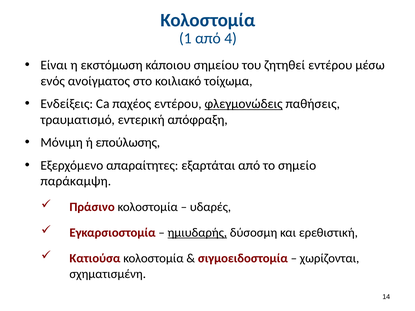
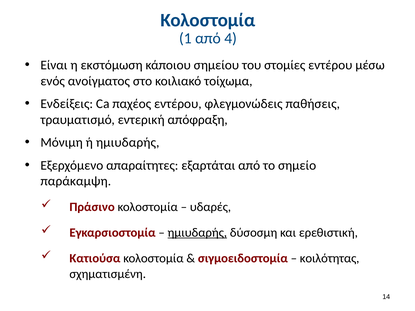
ζητηθεί: ζητηθεί -> στομίες (285, 65)
φλεγμονώδεις underline: present -> none (244, 104)
ή επούλωσης: επούλωσης -> ημιυδαρής (128, 143)
χωρίζονται: χωρίζονται -> κοιλότητας (330, 258)
